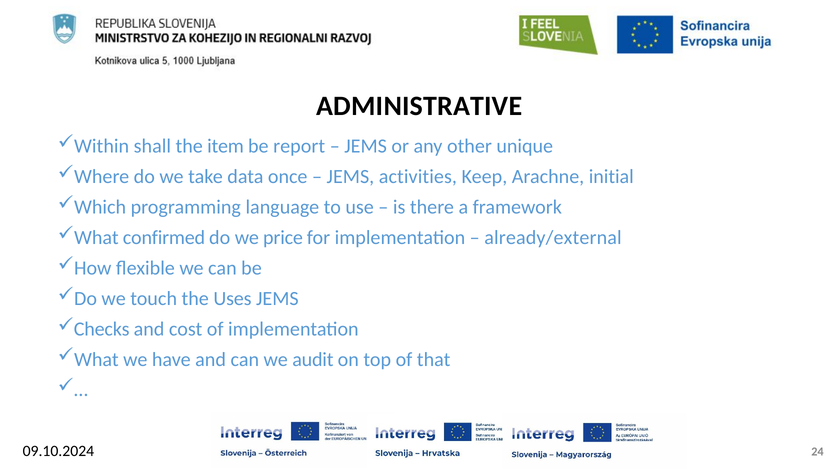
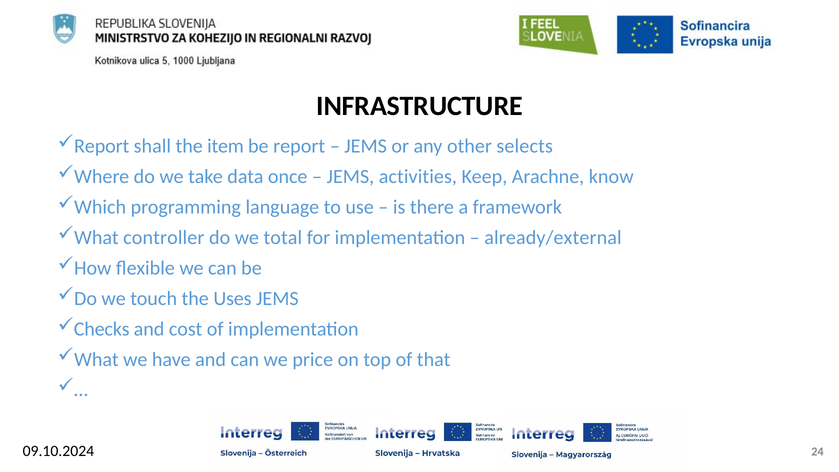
ADMINISTRATIVE: ADMINISTRATIVE -> INFRASTRUCTURE (419, 106)
Within: Within -> Report (102, 146)
unique: unique -> selects (525, 146)
initial: initial -> know (611, 177)
confirmed: confirmed -> controller (164, 238)
price: price -> total (283, 238)
audit: audit -> price (313, 359)
